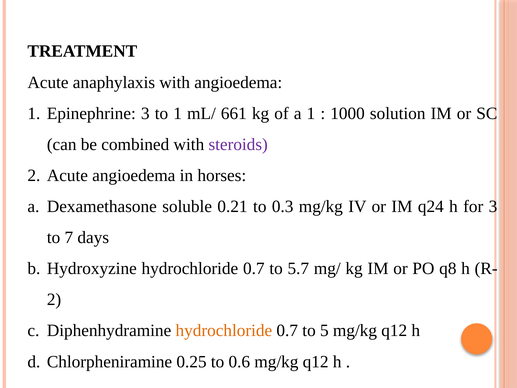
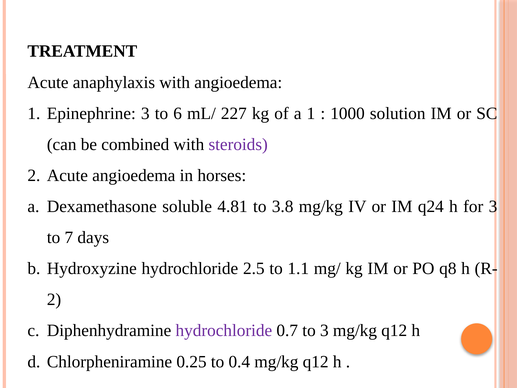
to 1: 1 -> 6 (178, 113)
661: 661 -> 227 (234, 113)
0.21: 0.21 -> 4.81 (232, 206)
0.3: 0.3 -> 3.8 (283, 206)
Hydroxyzine hydrochloride 0.7: 0.7 -> 2.5 (254, 268)
5.7: 5.7 -> 1.1 (298, 268)
hydrochloride colour: orange -> purple (224, 330)
to 5: 5 -> 3 (324, 330)
0.6: 0.6 -> 0.4 (239, 361)
